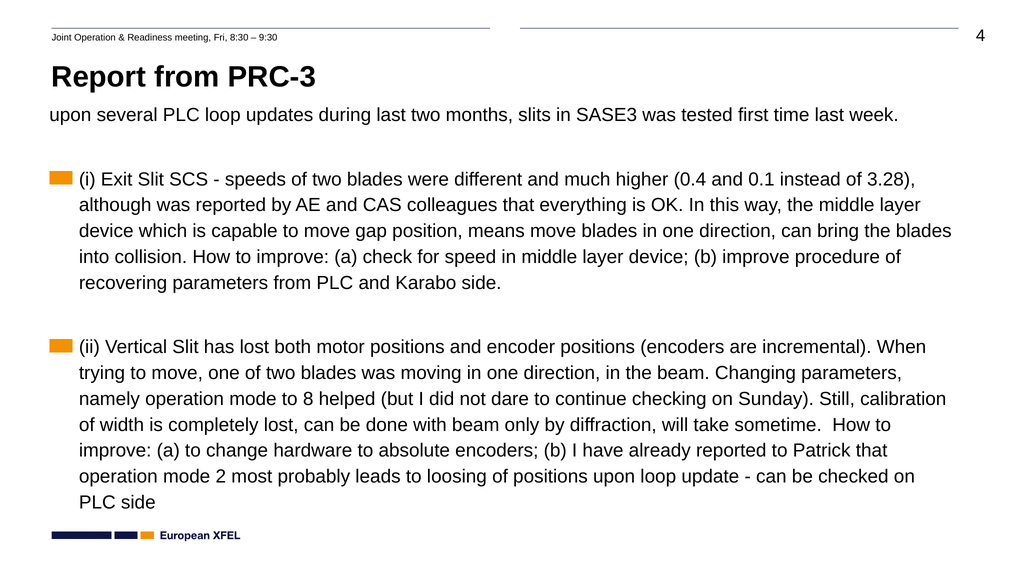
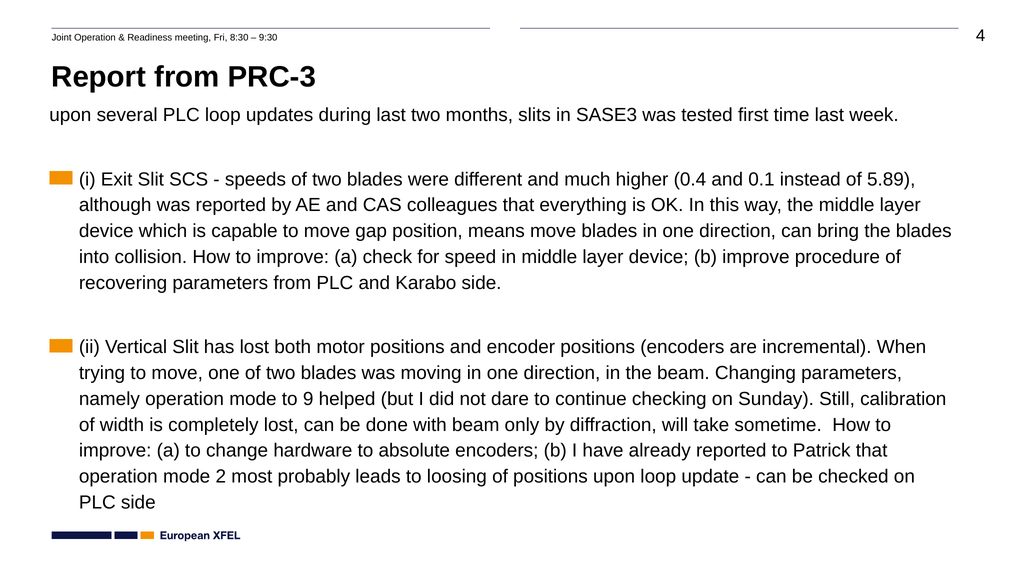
3.28: 3.28 -> 5.89 (891, 179)
8: 8 -> 9 (308, 399)
